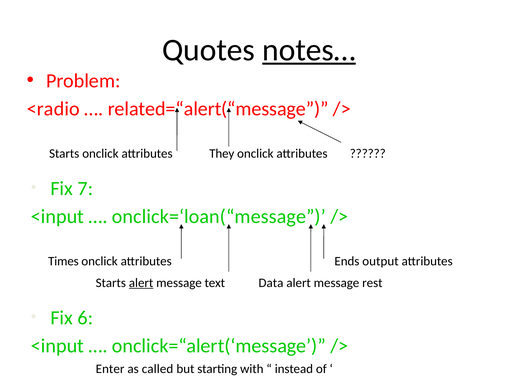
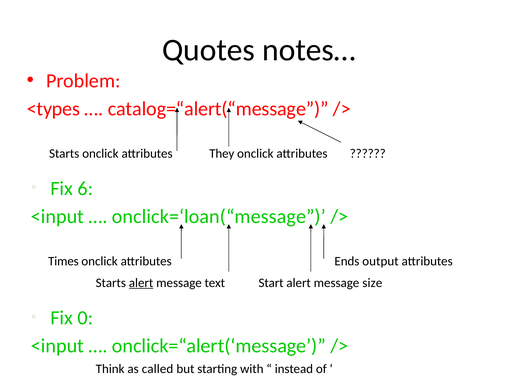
notes… underline: present -> none (309, 50)
<radio: <radio -> <types (53, 109)
related=“alert(“message: related=“alert(“message -> catalog=“alert(“message (218, 109)
7: 7 -> 6 (85, 189)
Data: Data -> Start (271, 283)
rest: rest -> size (372, 283)
6: 6 -> 0 (85, 318)
Enter: Enter -> Think (110, 369)
